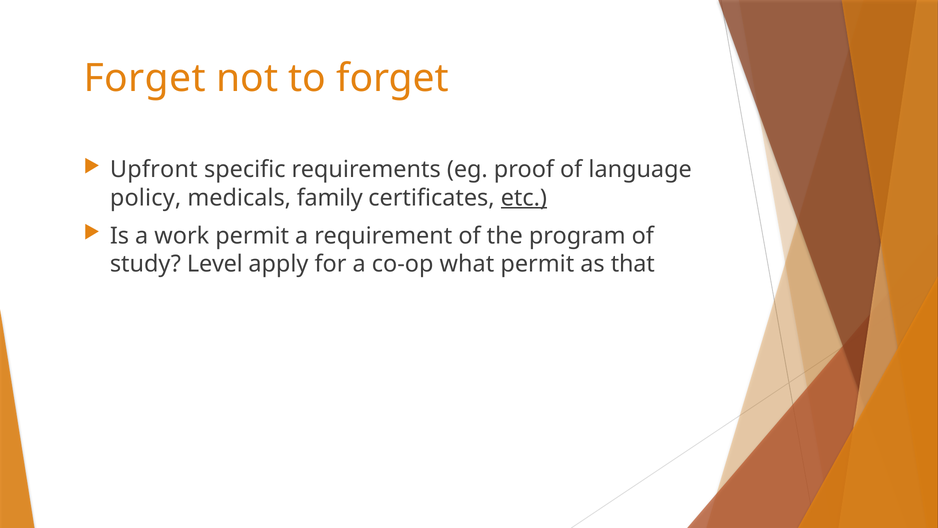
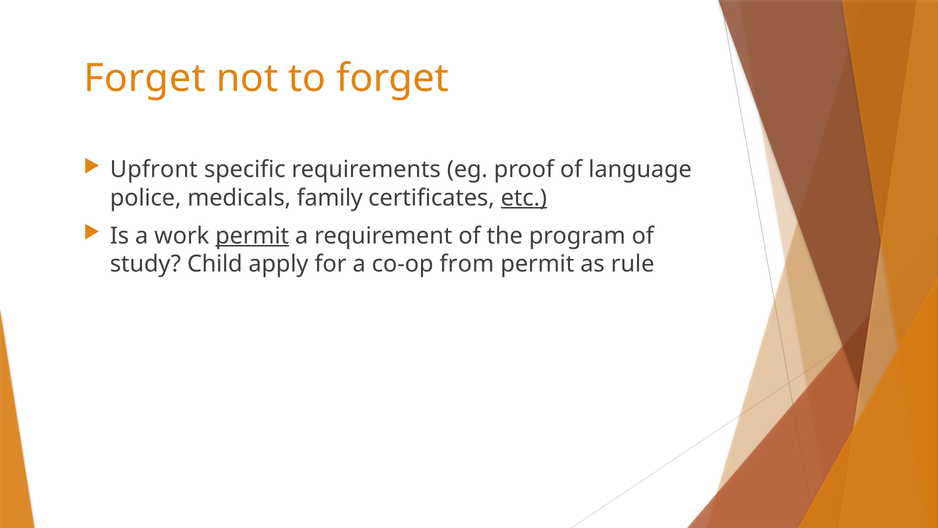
policy: policy -> police (146, 198)
permit underline: none -> present (252, 236)
Level: Level -> Child (215, 264)
what: what -> from (467, 264)
that: that -> rule (633, 264)
